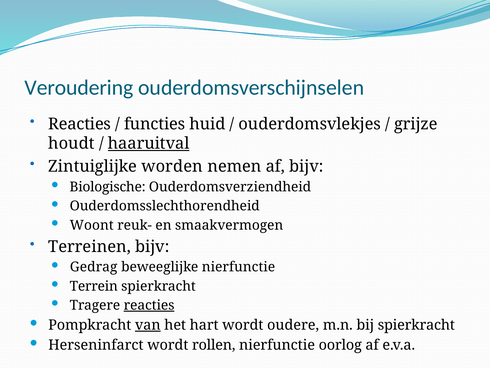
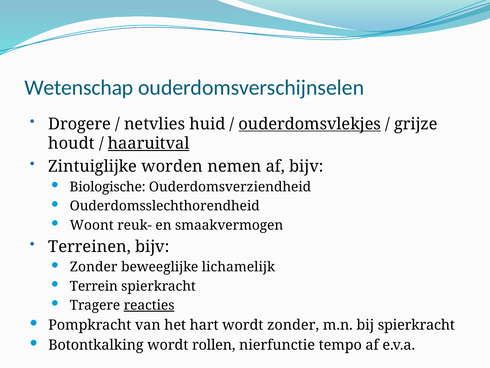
Veroudering: Veroudering -> Wetenschap (79, 87)
Reacties: Reacties -> Drogere (80, 124)
functies: functies -> netvlies (155, 124)
ouderdomsvlekjes underline: none -> present (310, 124)
Gedrag: Gedrag -> Zonder (94, 267)
beweeglijke nierfunctie: nierfunctie -> lichamelijk (238, 267)
van underline: present -> none (148, 325)
wordt oudere: oudere -> zonder (293, 325)
Herseninfarct: Herseninfarct -> Botontkalking (96, 345)
oorlog: oorlog -> tempo (340, 345)
